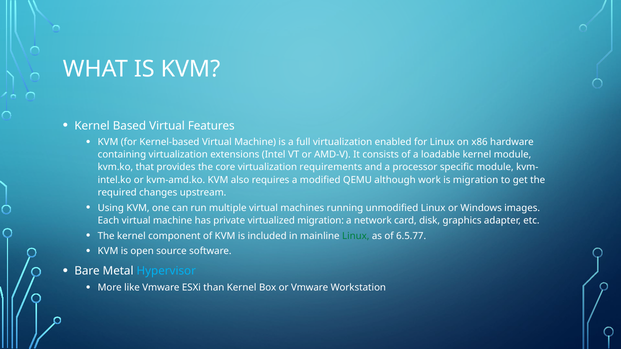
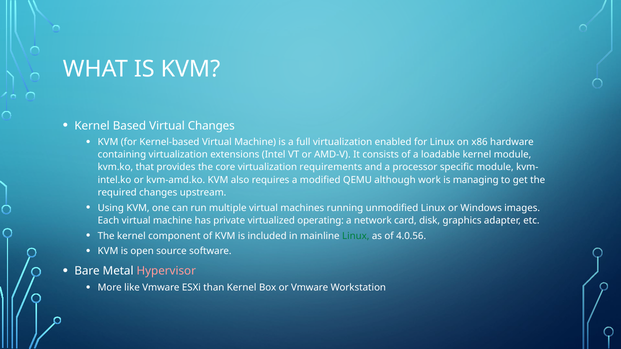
Virtual Features: Features -> Changes (211, 126)
is migration: migration -> managing (476, 180)
virtualized migration: migration -> operating (321, 221)
6.5.77: 6.5.77 -> 4.0.56 (411, 236)
Hypervisor colour: light blue -> pink (166, 271)
